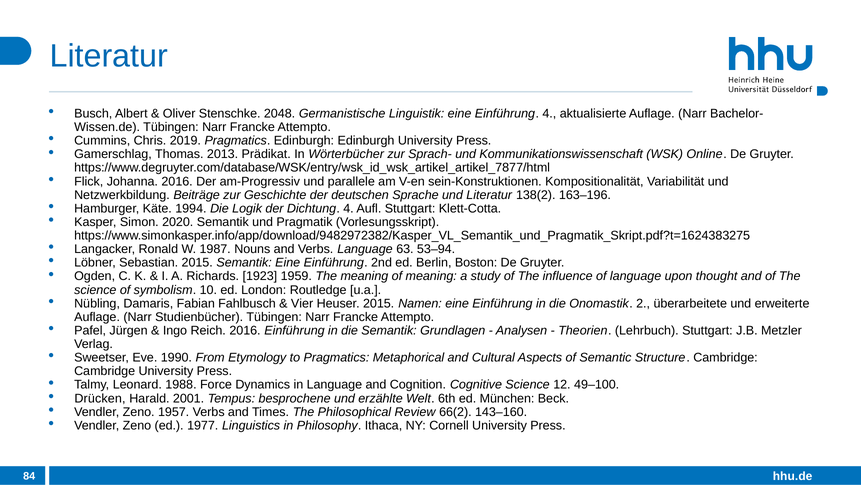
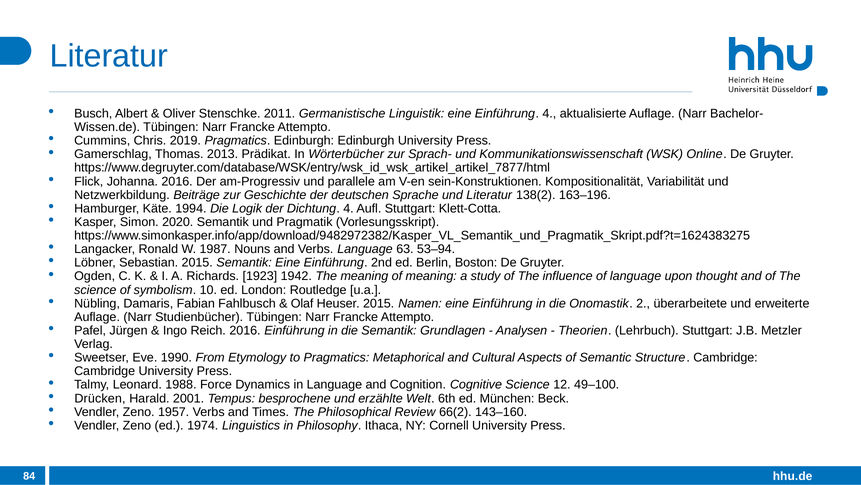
2048: 2048 -> 2011 (280, 114)
1959: 1959 -> 1942 (296, 276)
Vier: Vier -> Olaf (302, 303)
1977: 1977 -> 1974 (203, 425)
